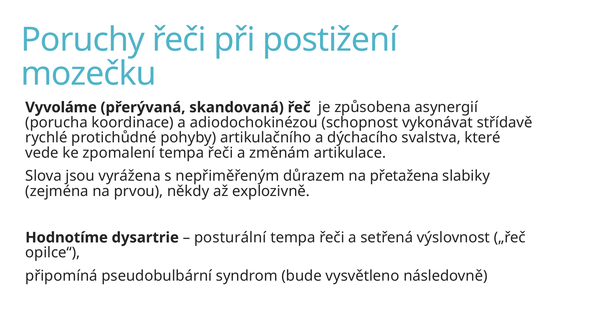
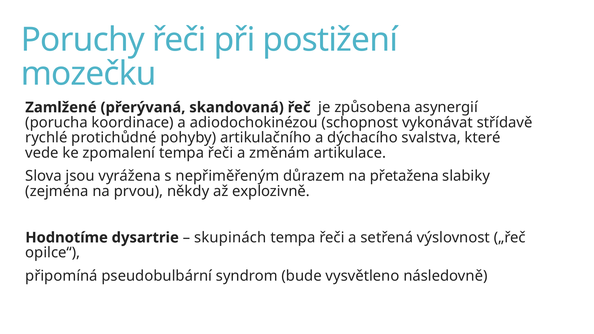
Vyvoláme: Vyvoláme -> Zamlžené (61, 107)
posturální: posturální -> skupinách (230, 238)
